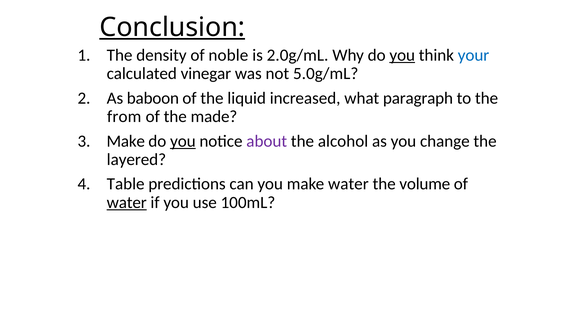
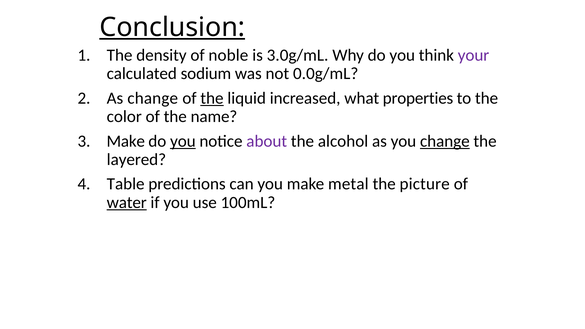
2.0g/mL: 2.0g/mL -> 3.0g/mL (298, 55)
you underline: present -> none (402, 55)
your colour: blue -> purple (474, 55)
vinegar: vinegar -> sodium (206, 74)
5.0g/mL: 5.0g/mL -> 0.0g/mL (326, 74)
As baboon: baboon -> change (153, 98)
the underline: none -> present (212, 98)
paragraph: paragraph -> properties (418, 98)
from: from -> color (124, 117)
made: made -> name (214, 117)
change underline: none -> present (445, 141)
make water: water -> metal (348, 184)
volume: volume -> picture (425, 184)
